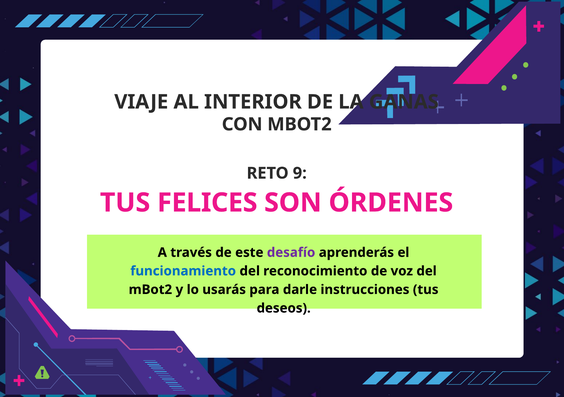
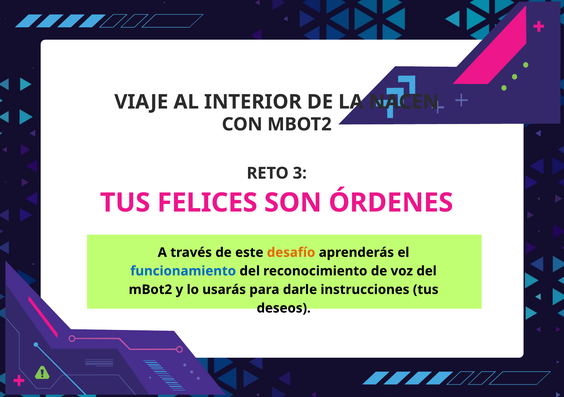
GANAS: GANAS -> NACEN (404, 102)
9: 9 -> 3 (300, 173)
desafío colour: purple -> orange (291, 253)
